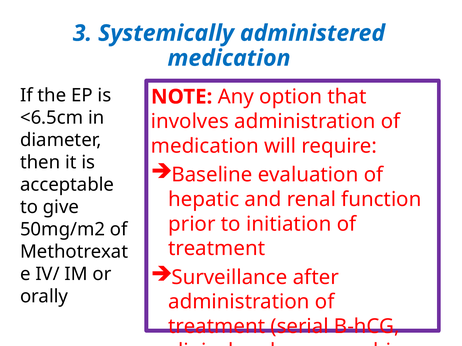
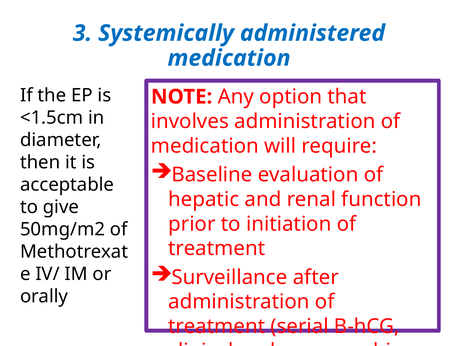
<6.5cm: <6.5cm -> <1.5cm (52, 118)
